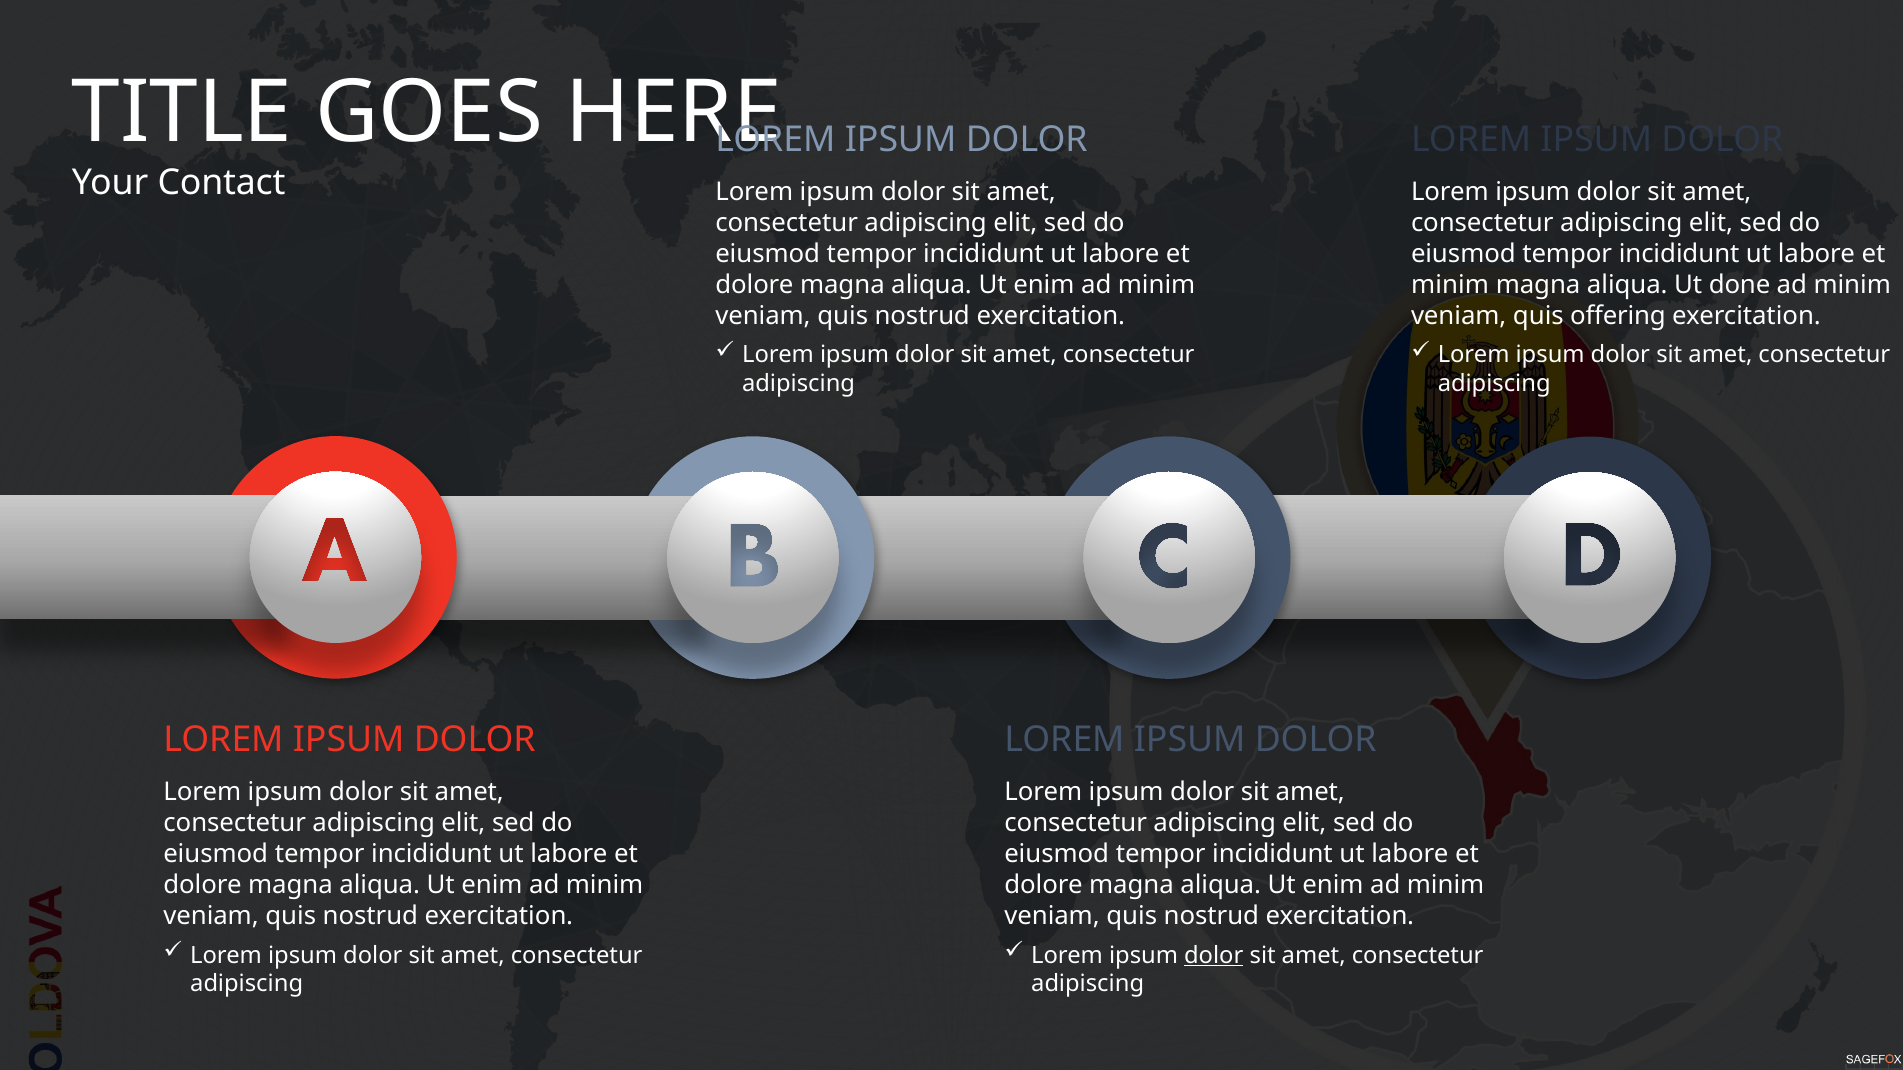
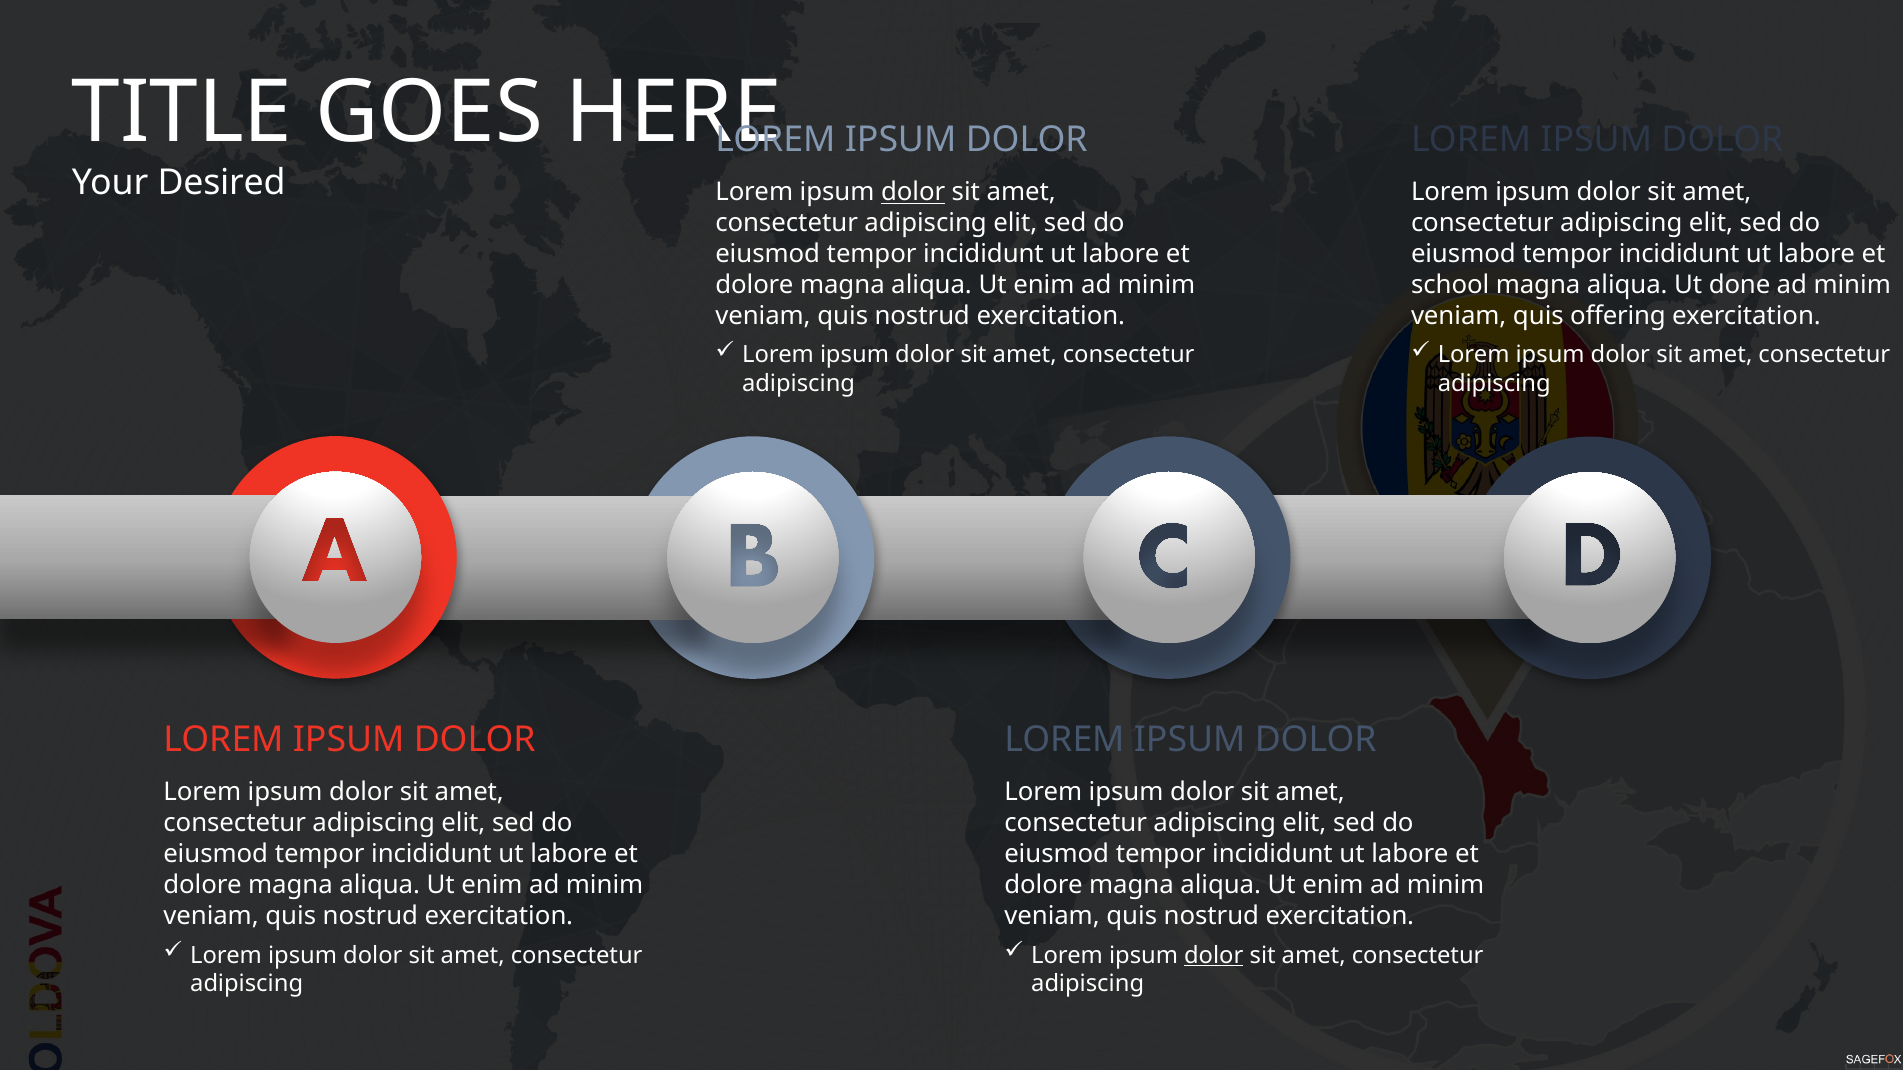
Contact: Contact -> Desired (222, 183)
dolor underline: none -> present (913, 192)
minim: minim -> school (1450, 285)
